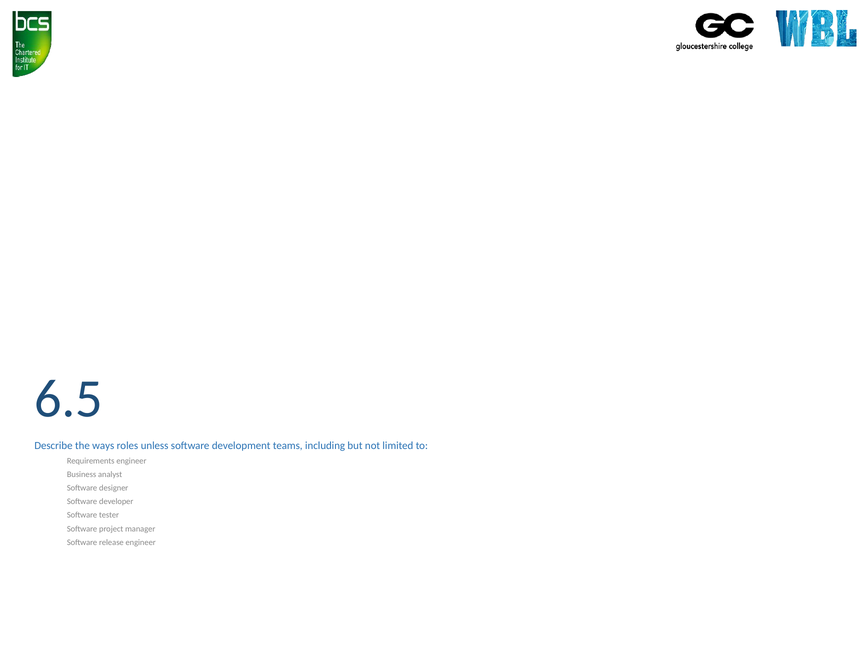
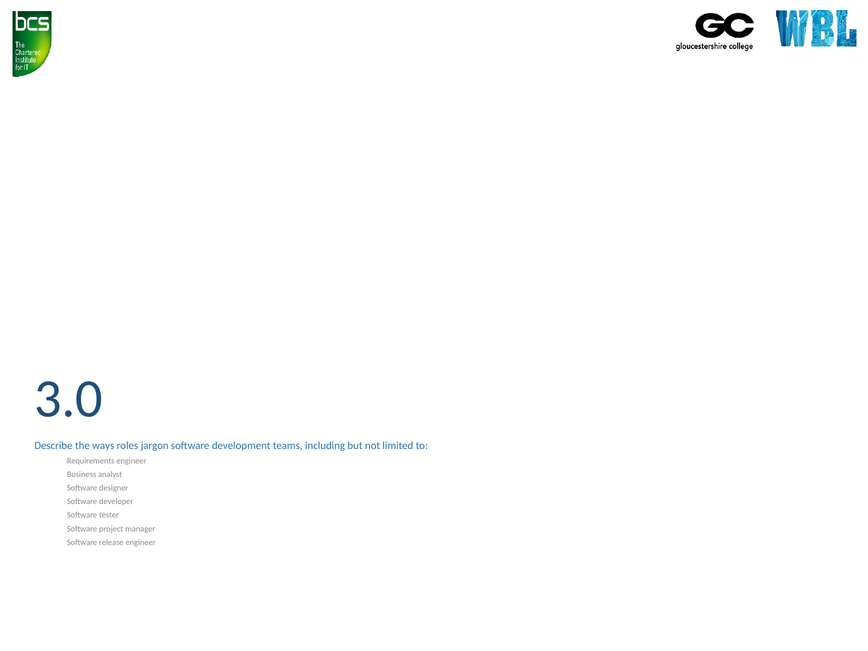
6.5: 6.5 -> 3.0 (69, 399)
unless: unless -> jargon (155, 446)
